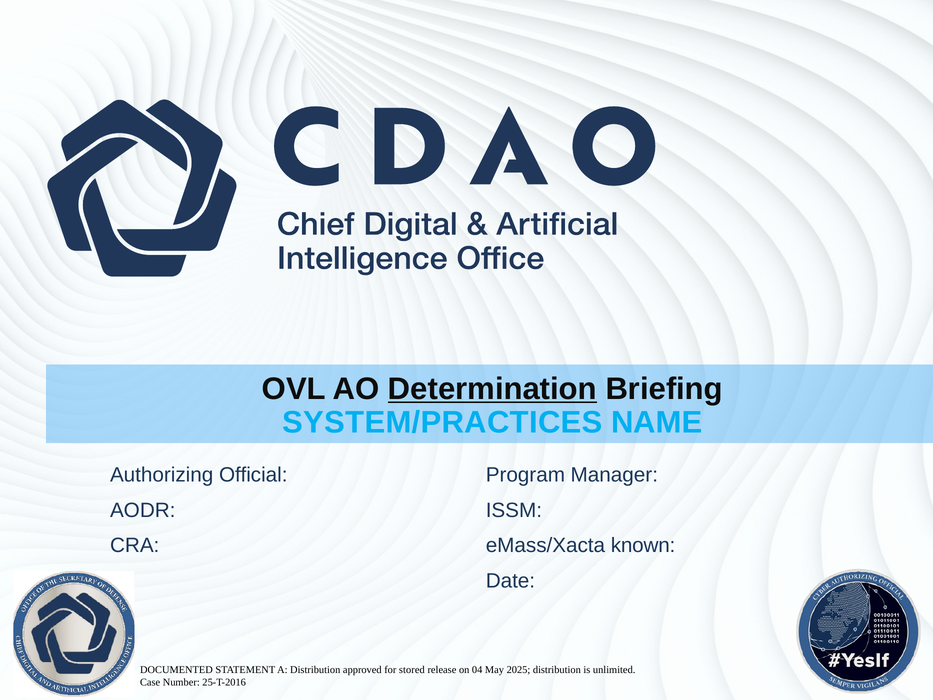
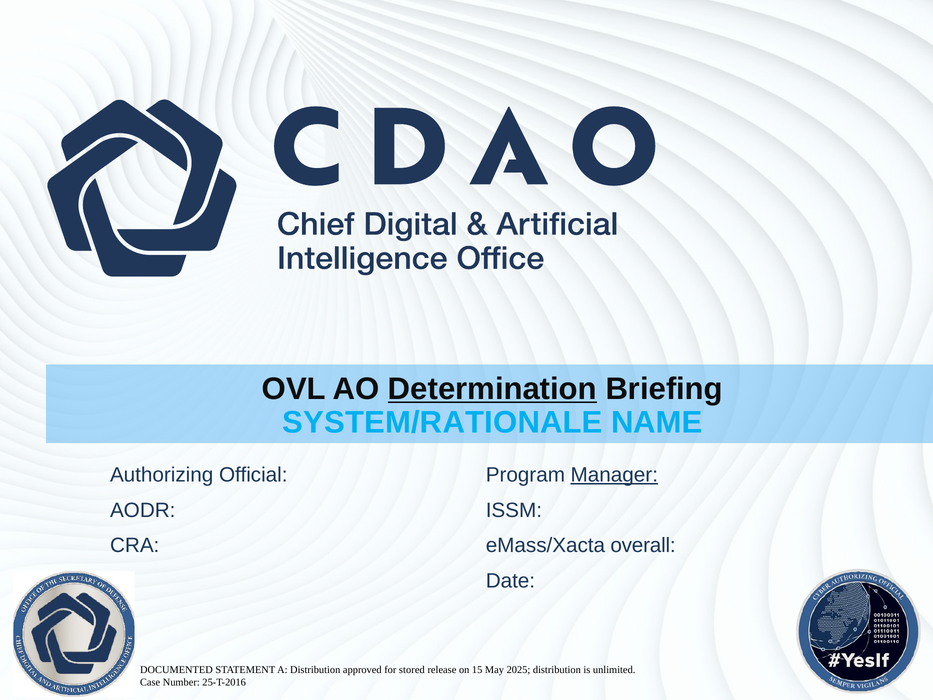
SYSTEM/PRACTICES: SYSTEM/PRACTICES -> SYSTEM/RATIONALE (443, 422)
Manager underline: none -> present (614, 475)
known: known -> overall (643, 545)
04: 04 -> 15 (477, 670)
